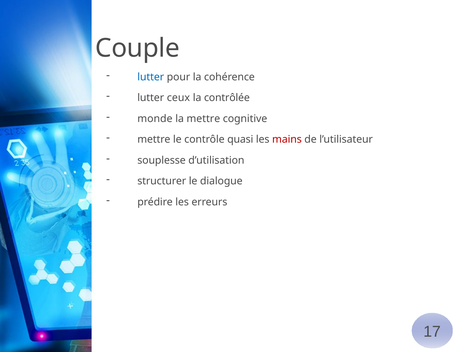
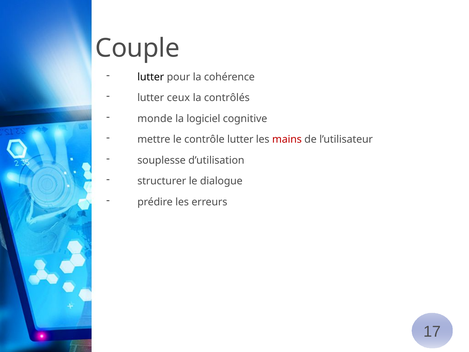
lutter colour: blue -> black (151, 77)
contrôlée: contrôlée -> contrôlés (227, 98)
la mettre: mettre -> logiciel (203, 119)
contrôle quasi: quasi -> lutter (240, 139)
